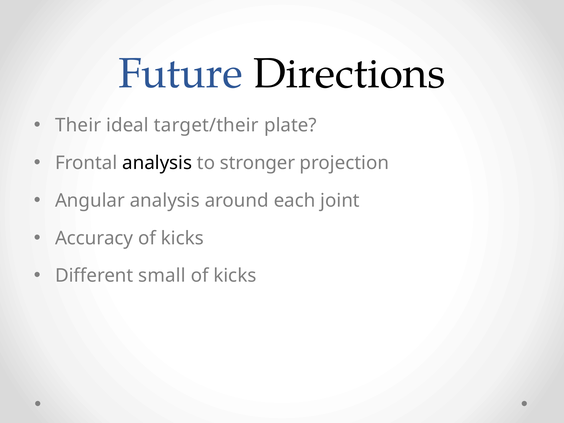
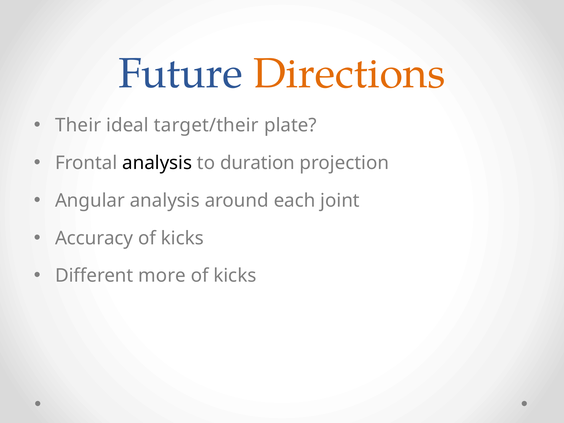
Directions colour: black -> orange (349, 73)
stronger: stronger -> duration (258, 163)
small: small -> more (162, 276)
